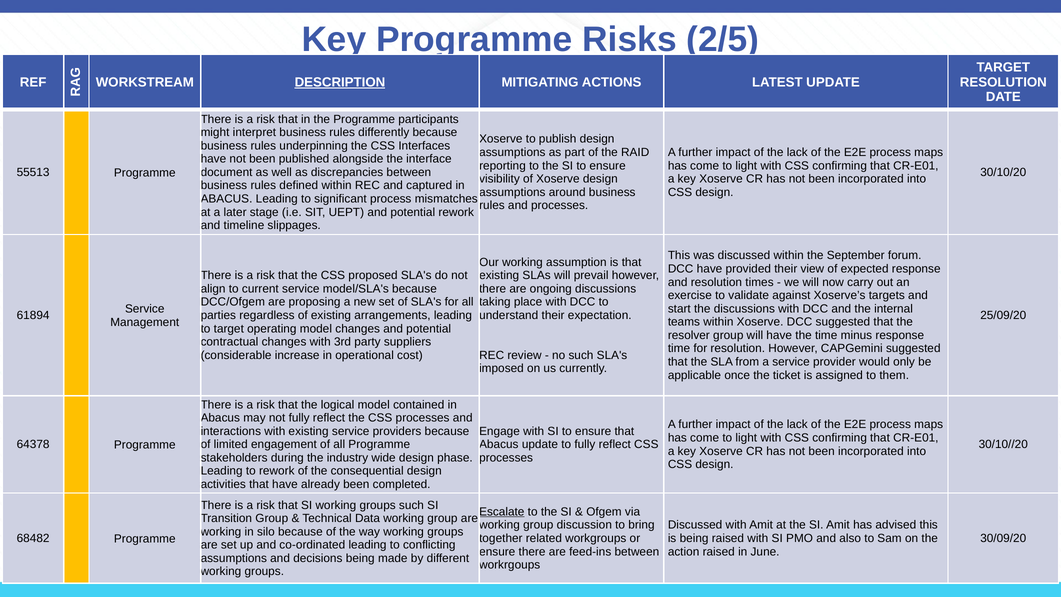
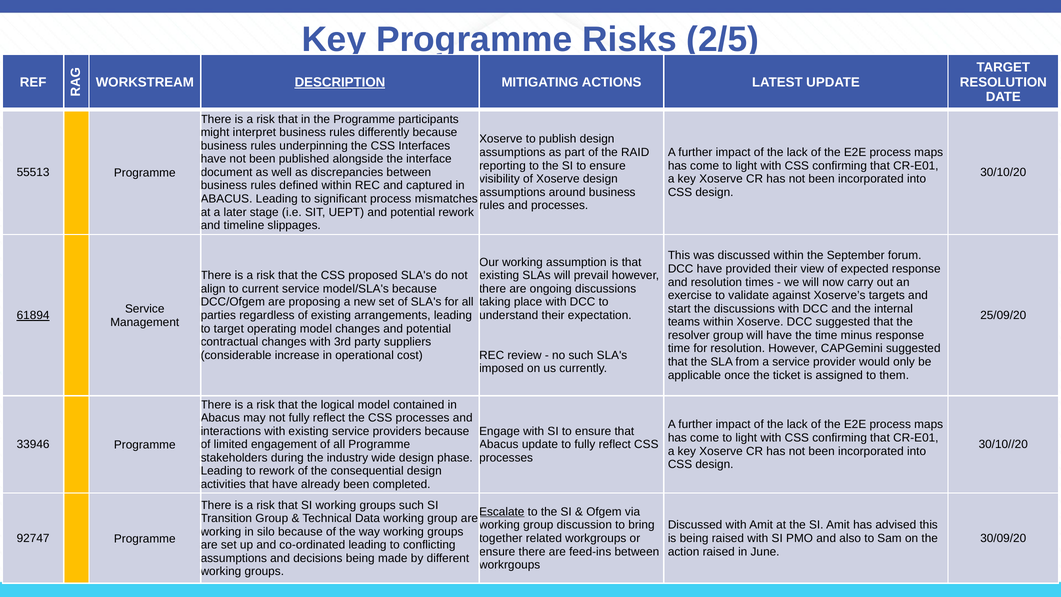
61894 underline: none -> present (33, 315)
64378: 64378 -> 33946 (33, 444)
68482: 68482 -> 92747 (33, 538)
